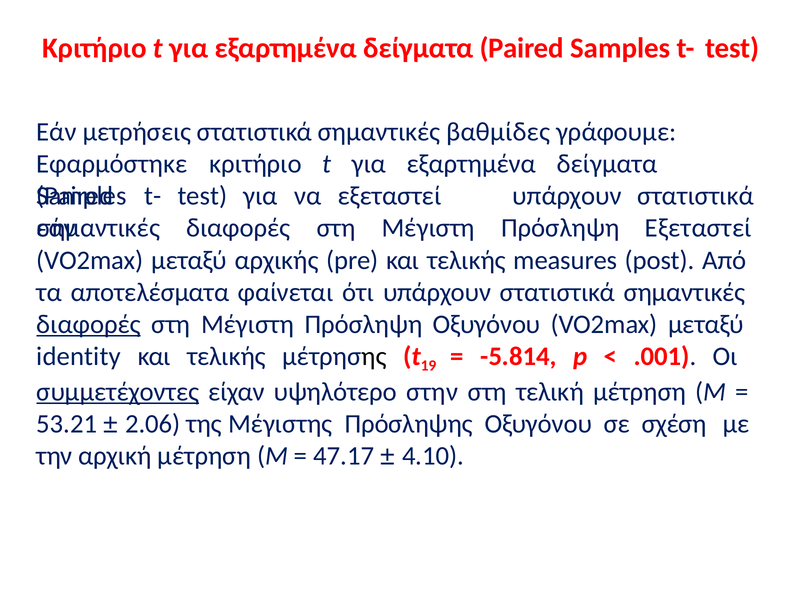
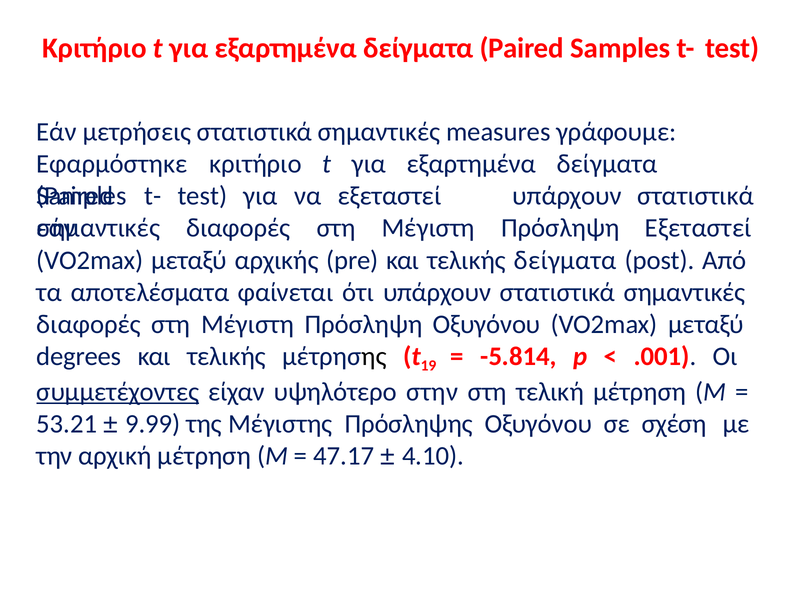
βαθμίδες: βαθμίδες -> measures (498, 132)
τελικής measures: measures -> δείγματα (565, 260)
διαφορές underline: present -> none (89, 324)
identity: identity -> degrees (79, 356)
2.06: 2.06 -> 9.99 (153, 424)
